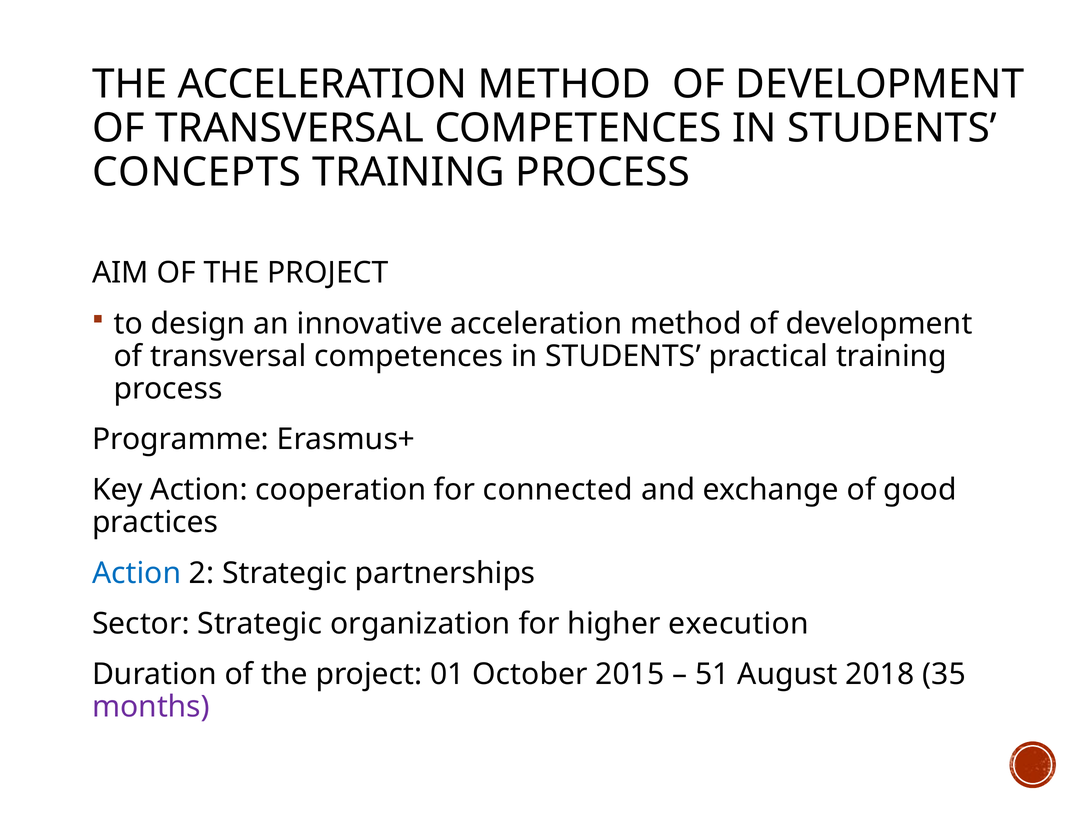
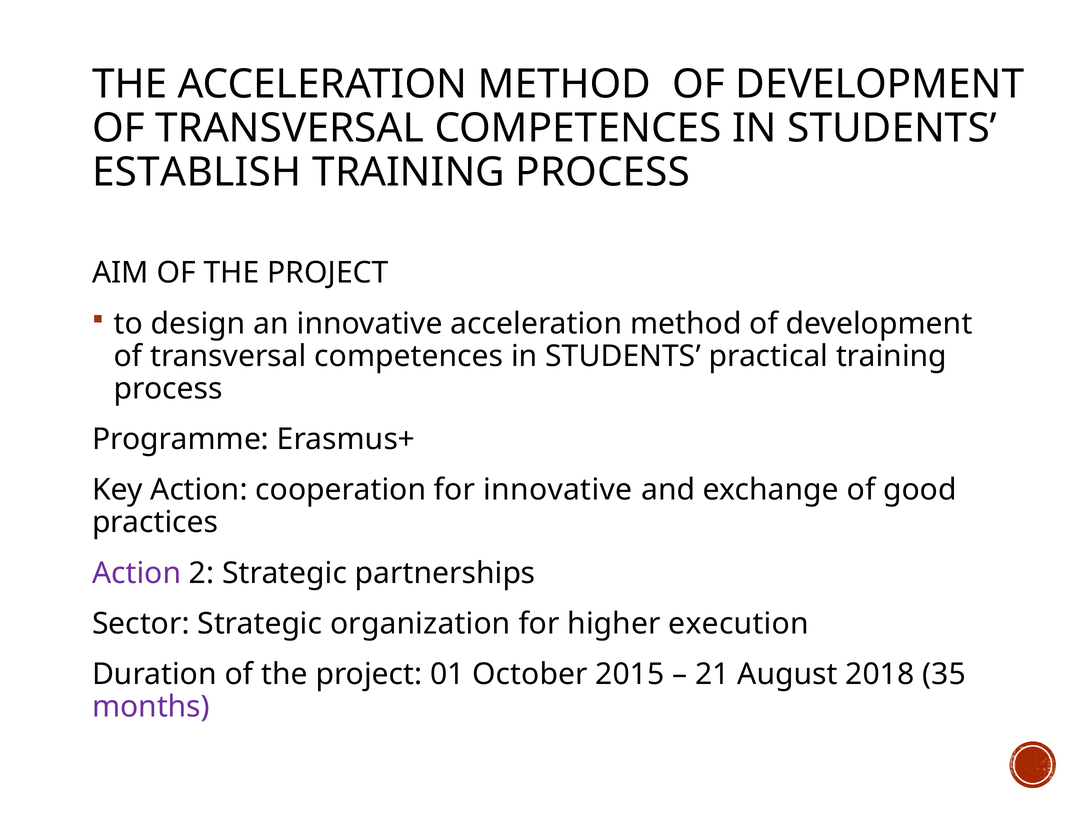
CONCEPTS: CONCEPTS -> ESTABLISH (197, 172)
for connected: connected -> innovative (558, 489)
Action colour: blue -> purple (137, 573)
51: 51 -> 21 (712, 674)
